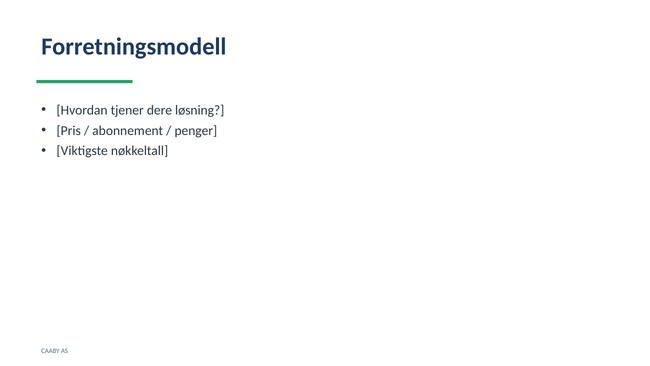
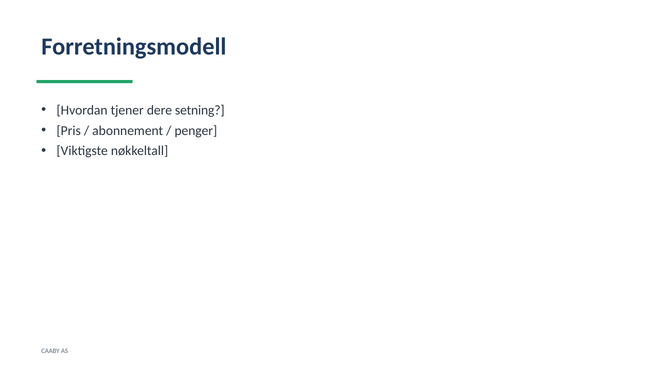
løsning: løsning -> setning (200, 110)
